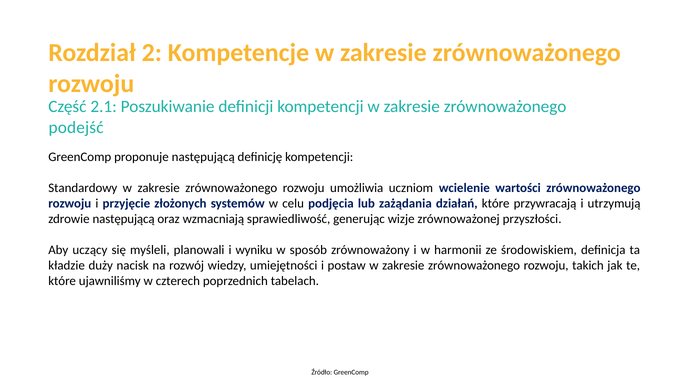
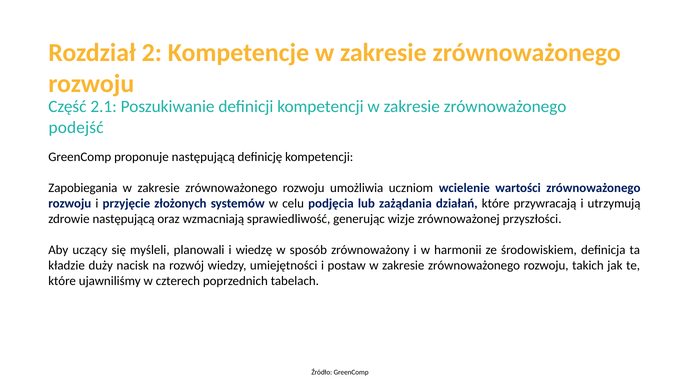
Standardowy: Standardowy -> Zapobiegania (83, 188)
wyniku: wyniku -> wiedzę (254, 250)
